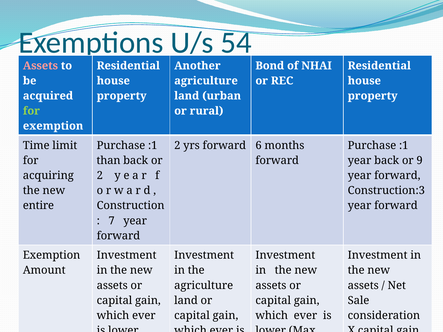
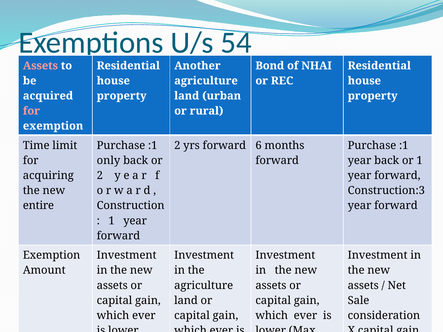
for colour: light green -> pink (31, 111)
than: than -> only (108, 161)
or 9: 9 -> 1 (420, 161)
7: 7 -> 1 (112, 221)
